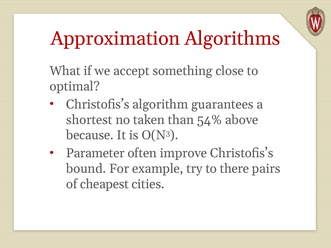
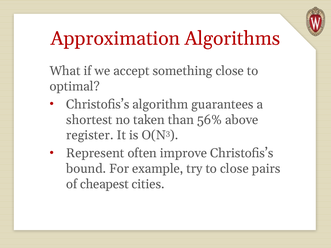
54%: 54% -> 56% (209, 120)
because: because -> register (90, 135)
Parameter: Parameter -> Represent (95, 153)
to there: there -> close (234, 169)
